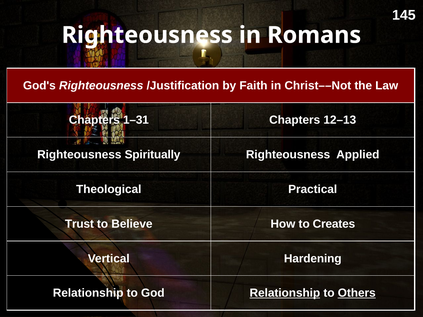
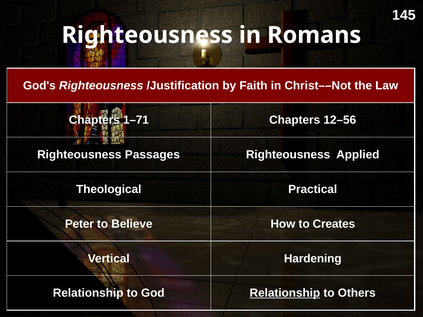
1–31: 1–31 -> 1–71 (136, 120)
12–13: 12–13 -> 12–56 (340, 120)
Spiritually: Spiritually -> Passages (152, 155)
Trust: Trust -> Peter (79, 224)
Others underline: present -> none (357, 293)
